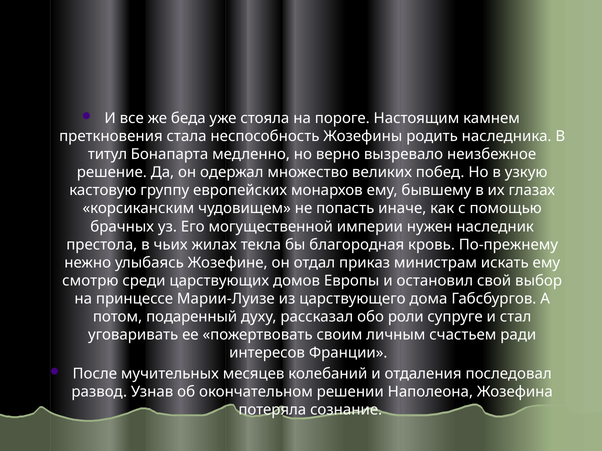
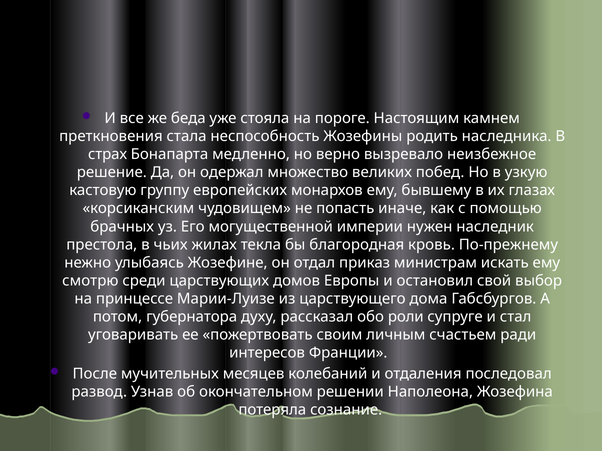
титул: титул -> страх (108, 155)
подаренный: подаренный -> губернатора (192, 317)
